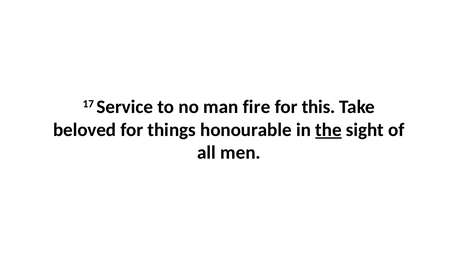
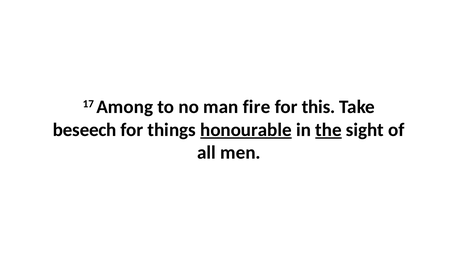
Service: Service -> Among (125, 107)
beloved: beloved -> beseech (85, 130)
honourable underline: none -> present (246, 130)
